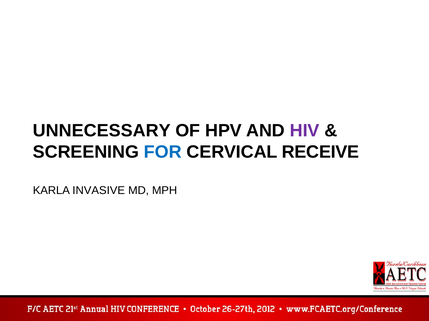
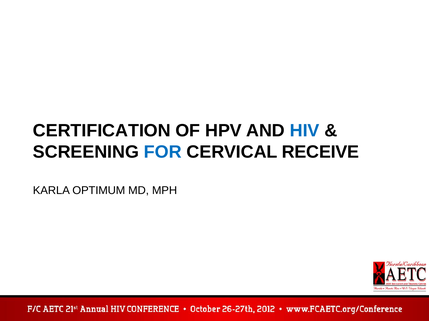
UNNECESSARY: UNNECESSARY -> CERTIFICATION (102, 131)
HIV colour: purple -> blue (305, 131)
INVASIVE: INVASIVE -> OPTIMUM (99, 191)
